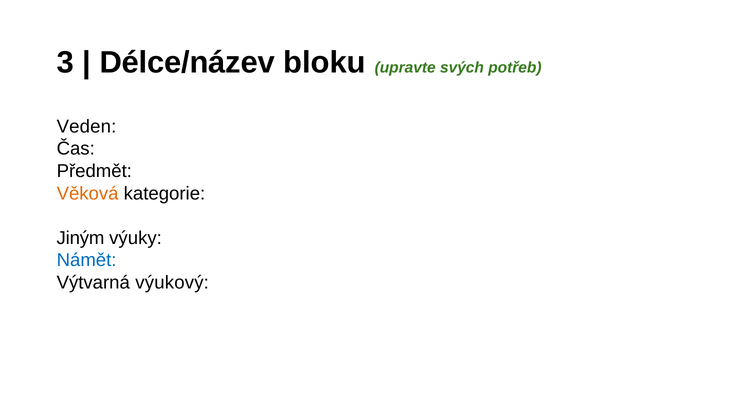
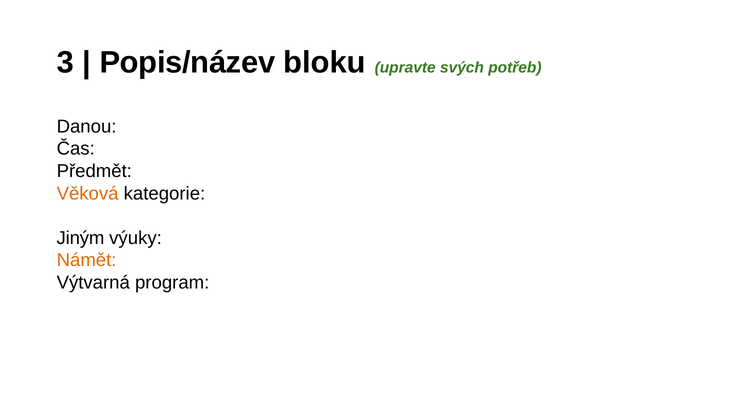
Délce/název: Délce/název -> Popis/název (187, 62)
Veden: Veden -> Danou (87, 126)
Námět colour: blue -> orange (87, 260)
výukový: výukový -> program (172, 283)
